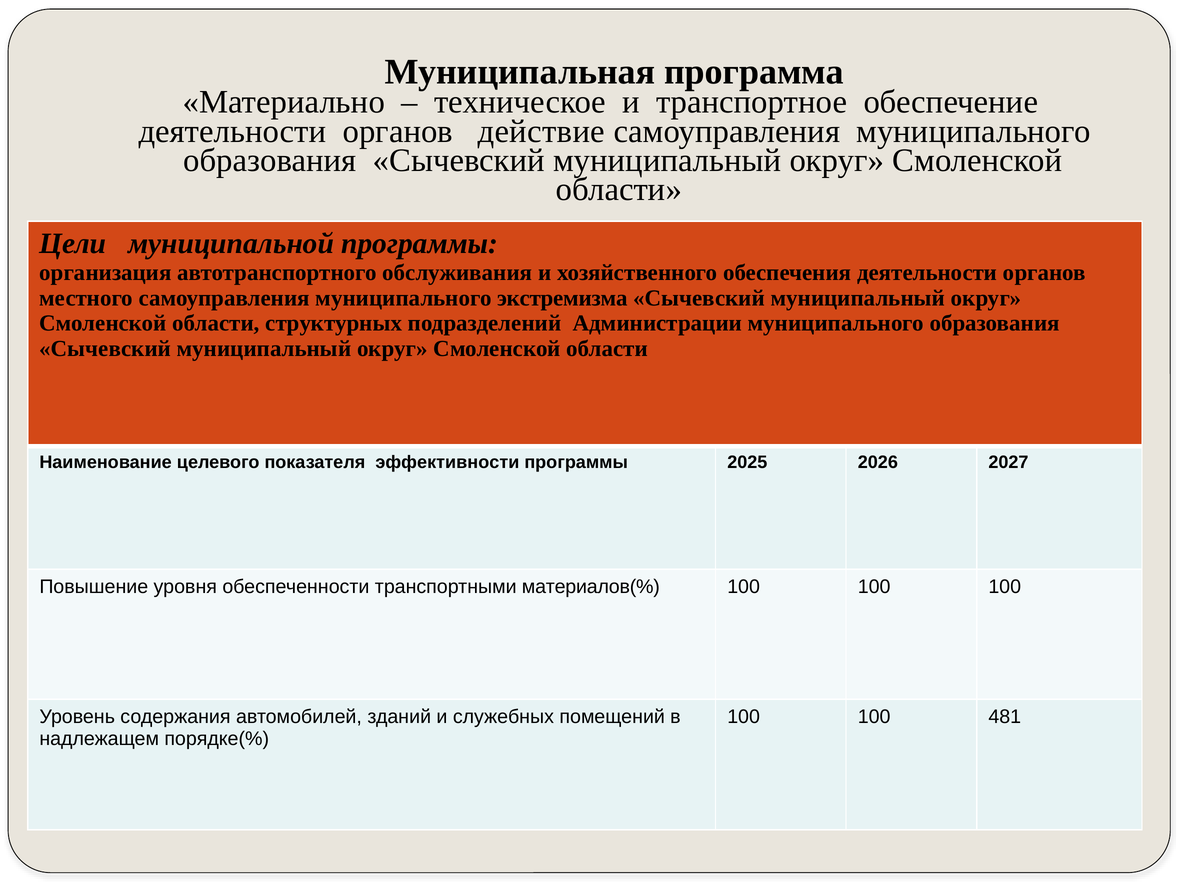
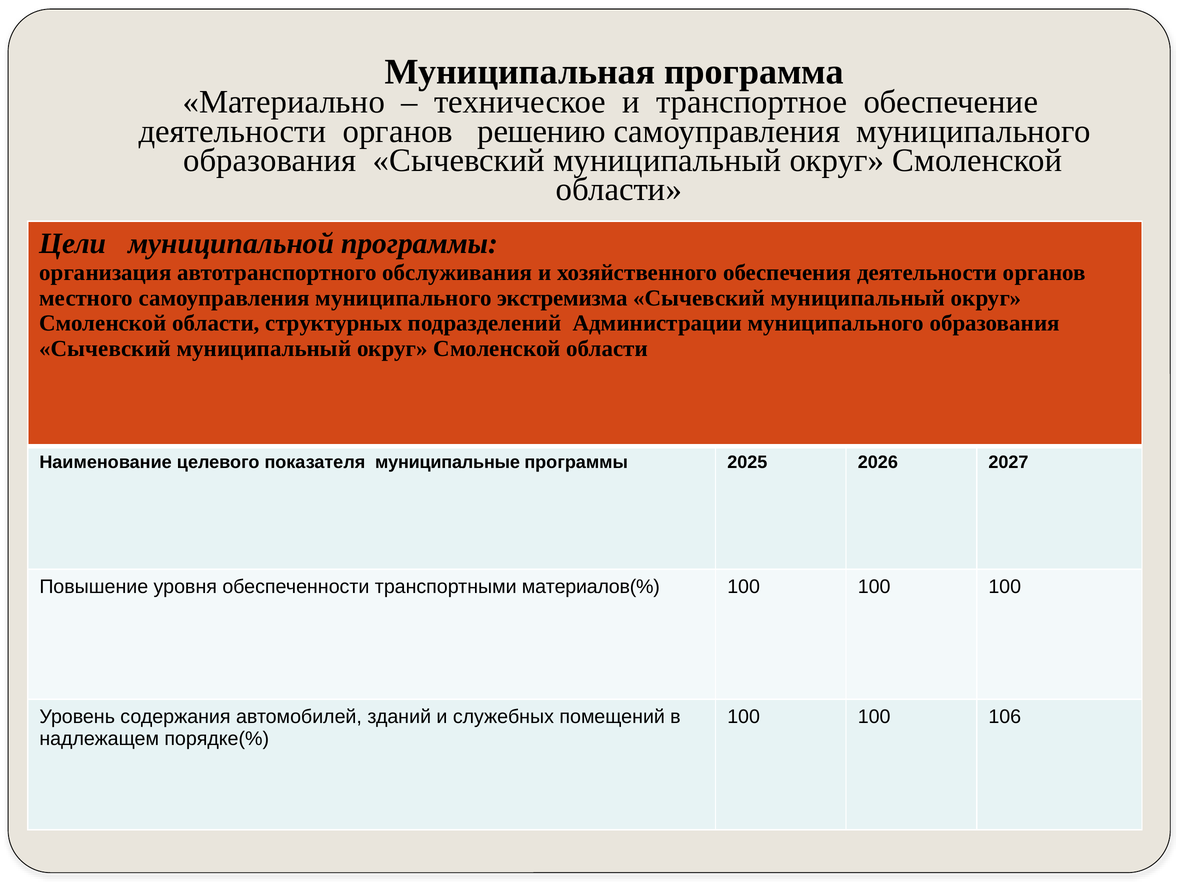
действие: действие -> решению (542, 131)
эффективности: эффективности -> муниципальные (447, 462)
481: 481 -> 106 (1005, 716)
